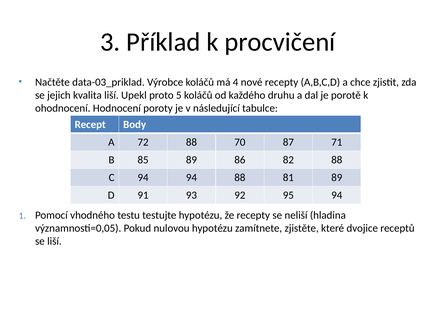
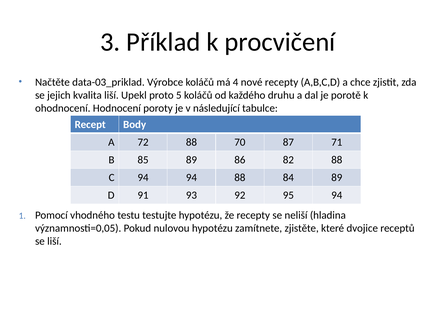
81: 81 -> 84 (288, 177)
